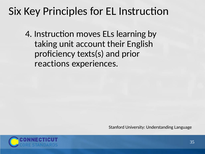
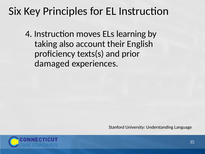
unit: unit -> also (67, 44)
reactions: reactions -> damaged (52, 63)
